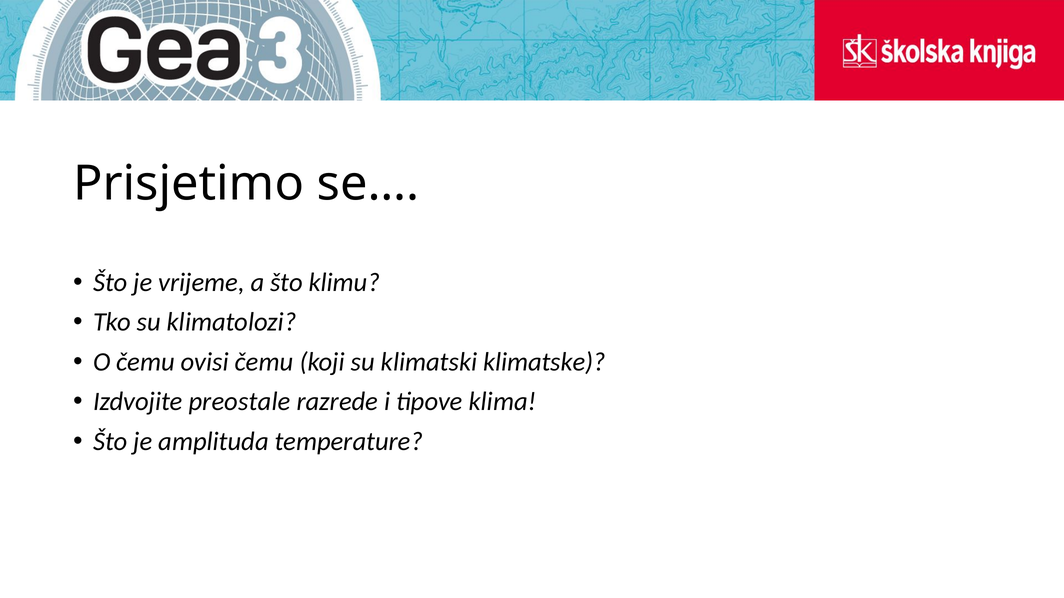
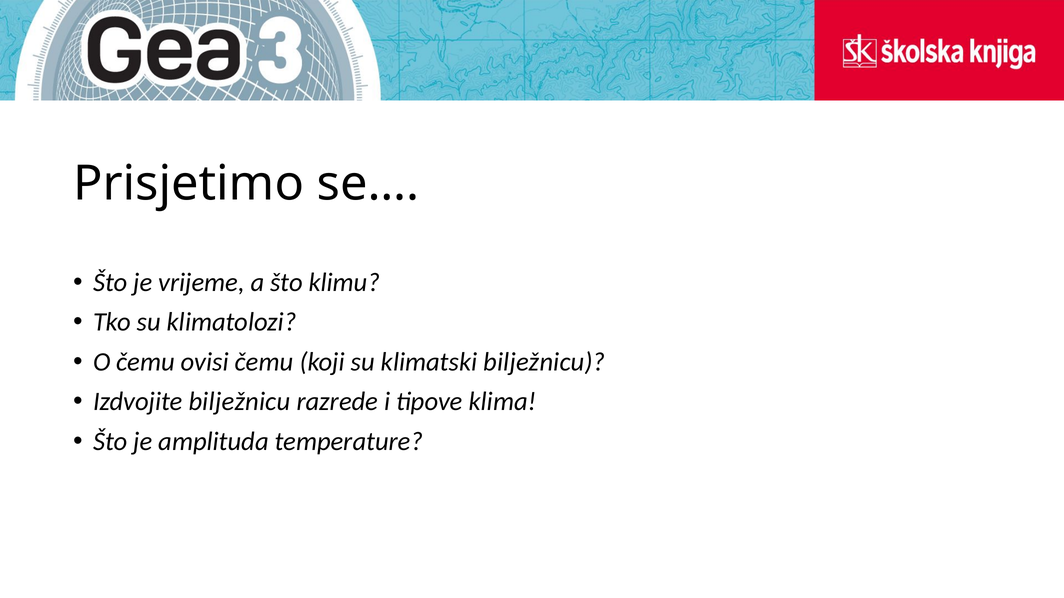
klimatski klimatske: klimatske -> bilježnicu (544, 362)
Izdvojite preostale: preostale -> bilježnicu (239, 402)
